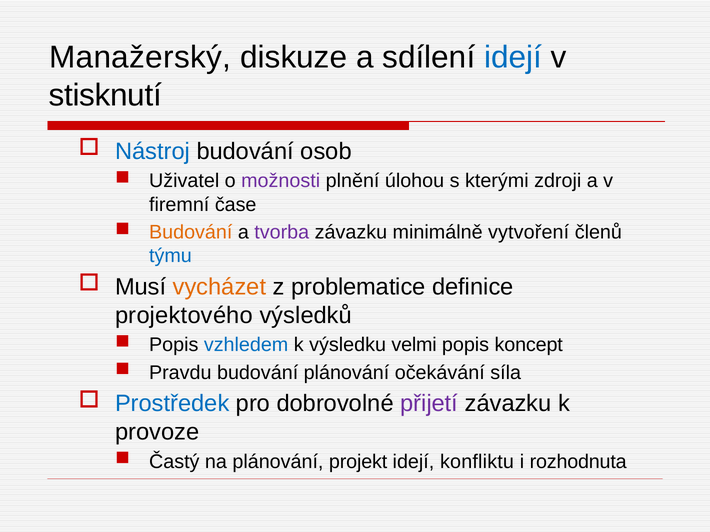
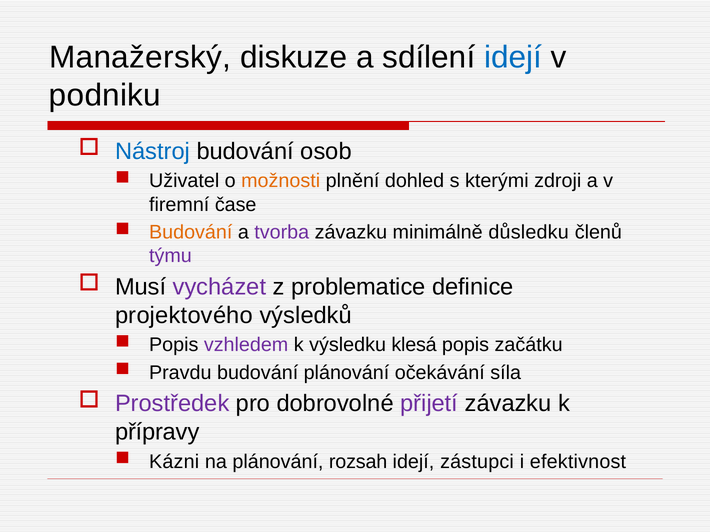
stisknutí: stisknutí -> podniku (105, 95)
možnosti colour: purple -> orange (281, 181)
úlohou: úlohou -> dohled (415, 181)
vytvoření: vytvoření -> důsledku (529, 232)
týmu colour: blue -> purple (170, 256)
vycházet colour: orange -> purple (219, 287)
vzhledem colour: blue -> purple (246, 345)
velmi: velmi -> klesá (414, 345)
koncept: koncept -> začátku (529, 345)
Prostředek colour: blue -> purple (172, 404)
provoze: provoze -> přípravy (157, 432)
Častý: Častý -> Kázni (174, 462)
projekt: projekt -> rozsah (358, 462)
konfliktu: konfliktu -> zástupci (477, 462)
rozhodnuta: rozhodnuta -> efektivnost (578, 462)
